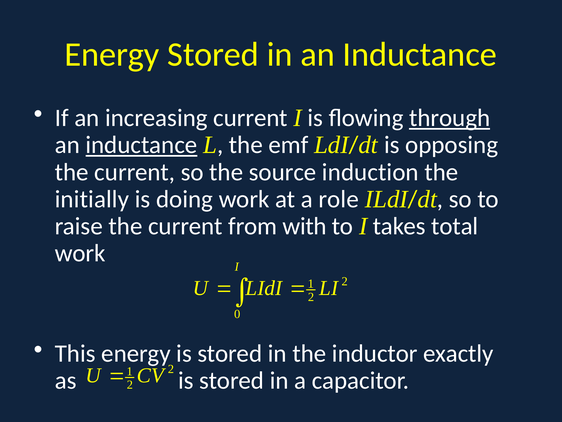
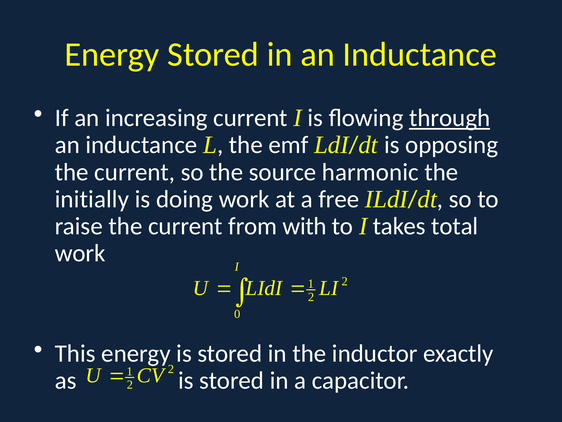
inductance underline: present -> none (141, 145)
induction: induction -> harmonic (370, 172)
role: role -> free (339, 199)
